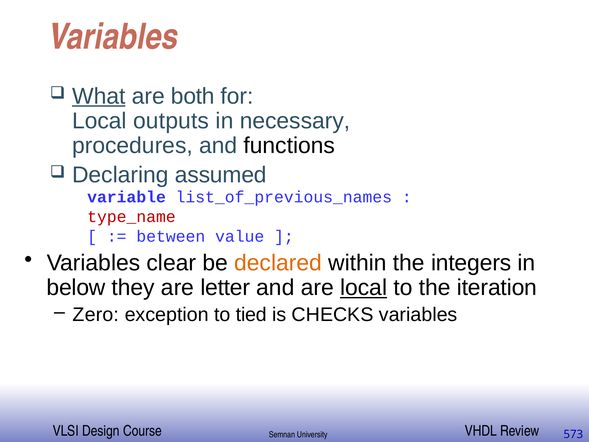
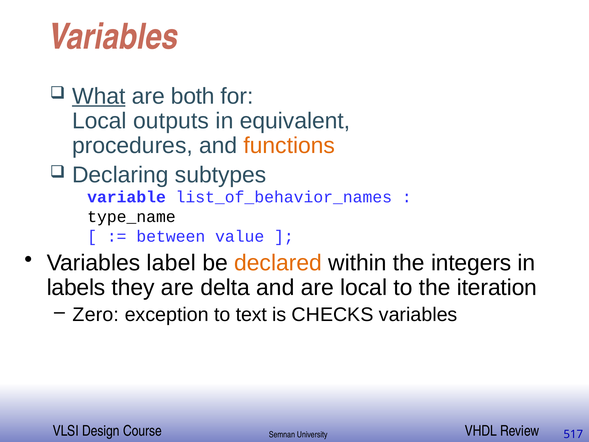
necessary: necessary -> equivalent (295, 121)
functions colour: black -> orange (289, 146)
assumed: assumed -> subtypes (221, 175)
list_of_previous_names: list_of_previous_names -> list_of_behavior_names (284, 197)
type_name colour: red -> black (131, 217)
clear: clear -> label (171, 263)
below: below -> labels (76, 288)
letter: letter -> delta (225, 288)
local underline: present -> none (364, 288)
tied: tied -> text (251, 314)
573: 573 -> 517 (573, 434)
